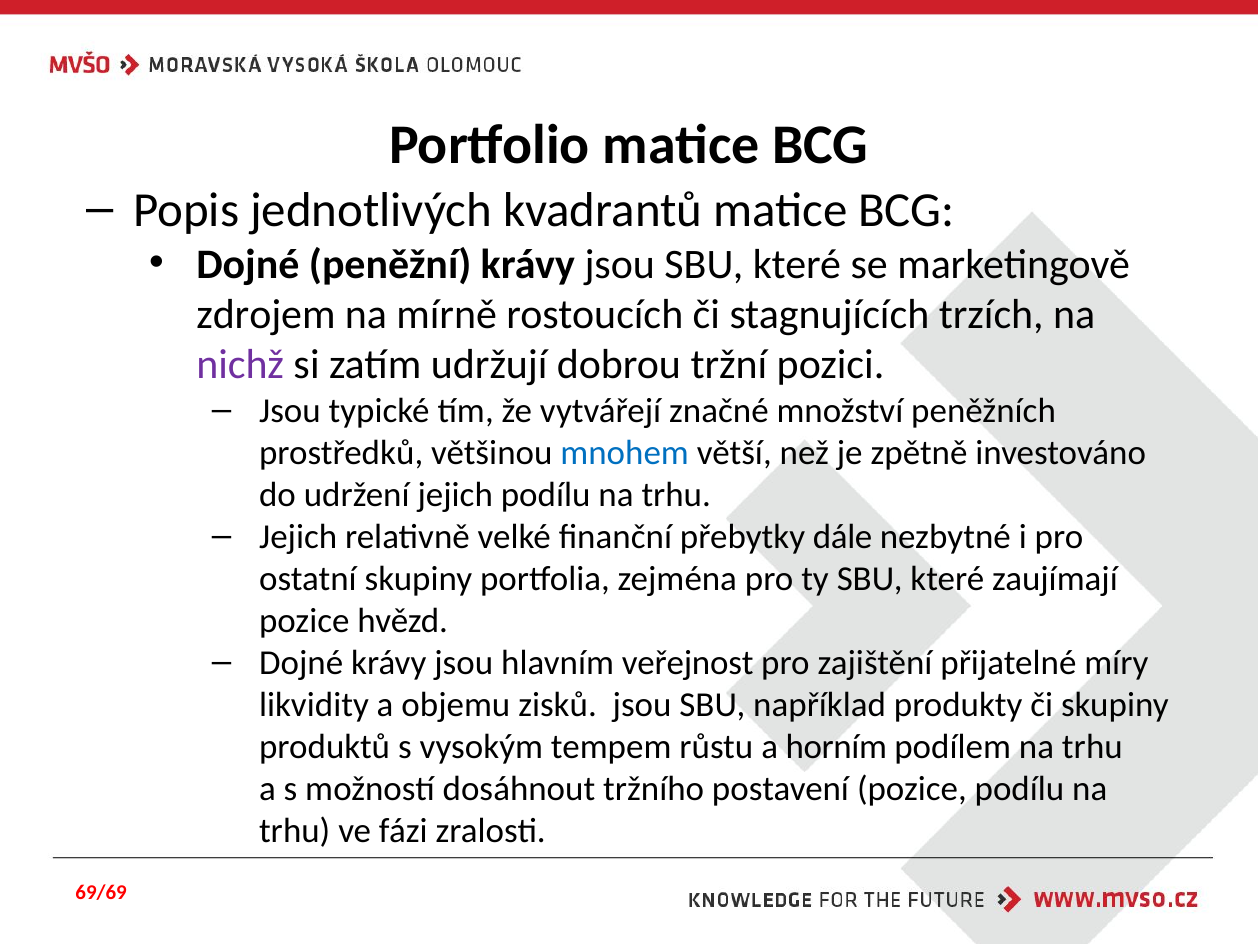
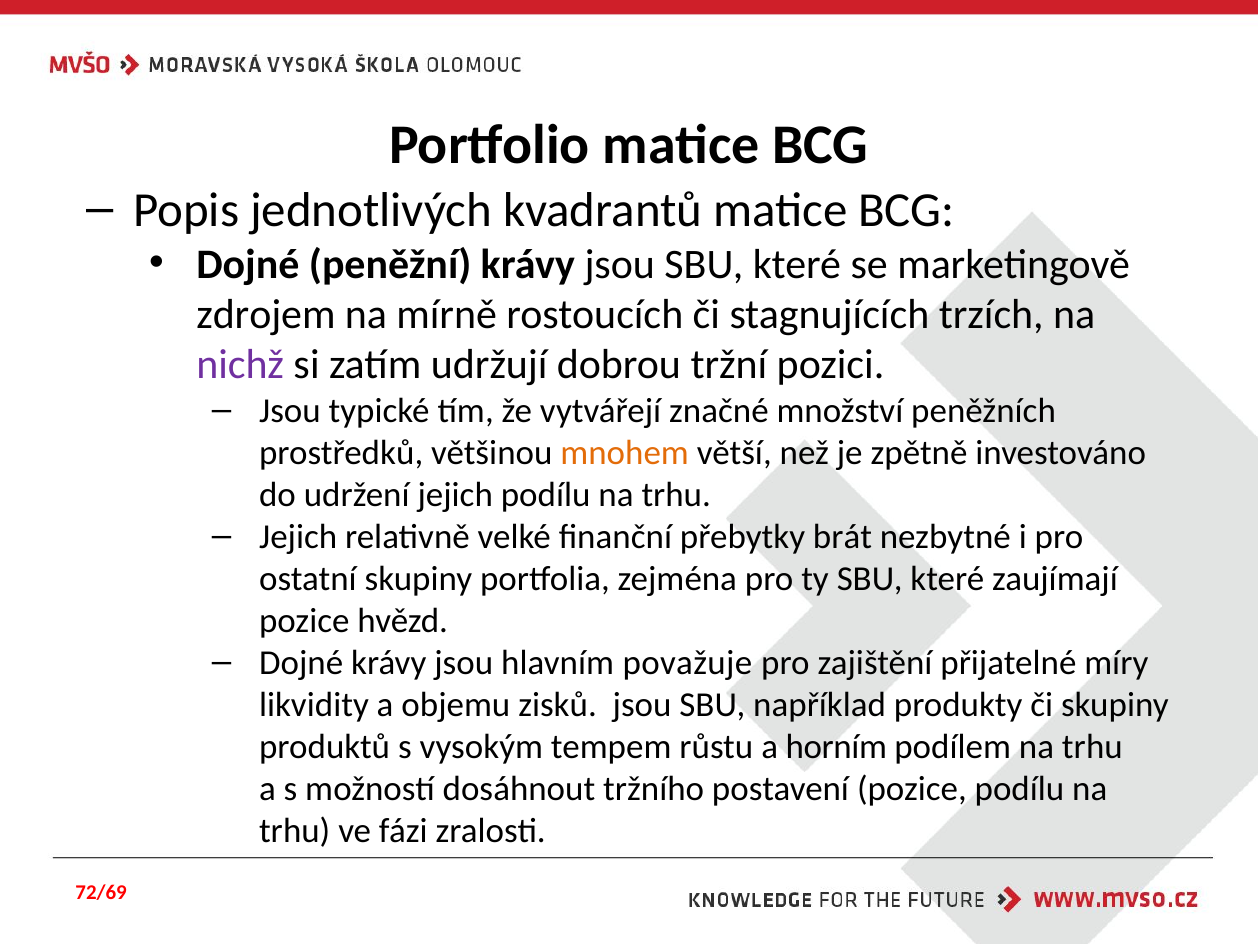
mnohem colour: blue -> orange (625, 453)
dále: dále -> brát (842, 537)
veřejnost: veřejnost -> považuje (687, 663)
69/69: 69/69 -> 72/69 (101, 893)
